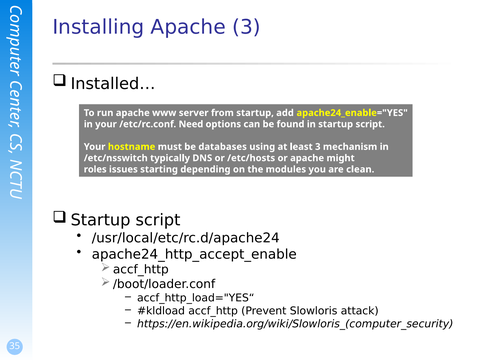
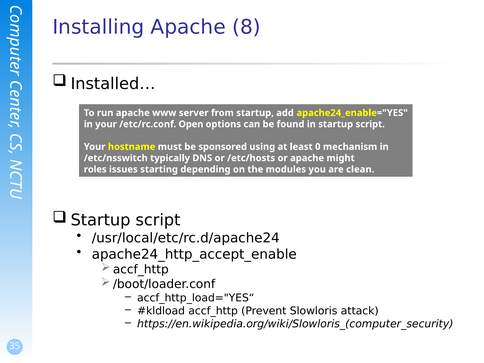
Apache 3: 3 -> 8 (246, 27)
Need: Need -> Open (191, 124)
databases: databases -> sponsored (223, 147)
least 3: 3 -> 0 (318, 147)
